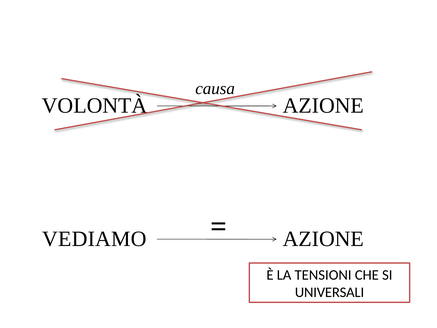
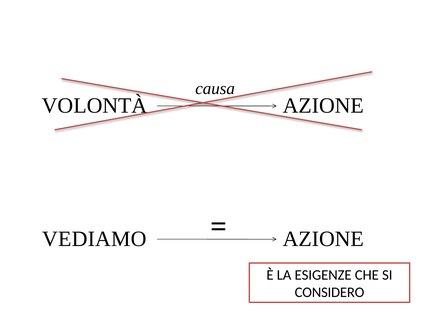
TENSIONI: TENSIONI -> ESIGENZE (323, 275)
UNIVERSALI: UNIVERSALI -> CONSIDERO (330, 292)
